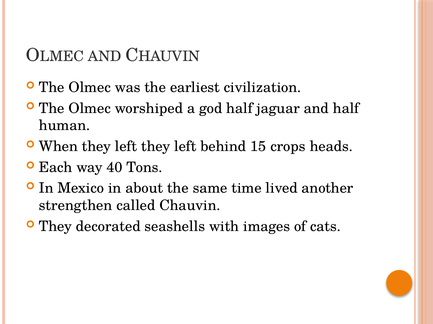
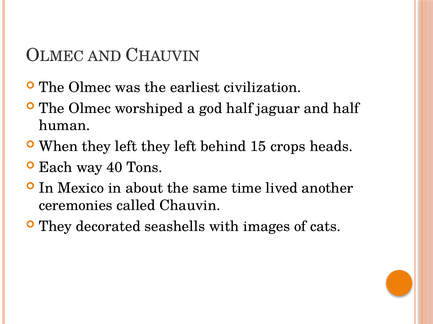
strengthen: strengthen -> ceremonies (76, 206)
